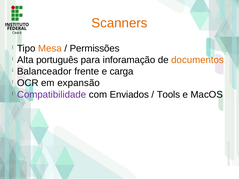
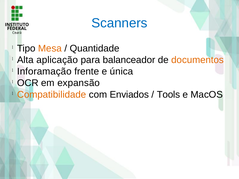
Scanners colour: orange -> blue (119, 23)
Permissões: Permissões -> Quantidade (95, 48)
português: português -> aplicação (57, 60)
inforamação: inforamação -> balanceador (129, 60)
Balanceador: Balanceador -> Inforamação (44, 72)
carga: carga -> única (121, 72)
Compatibilidade colour: purple -> orange (52, 95)
